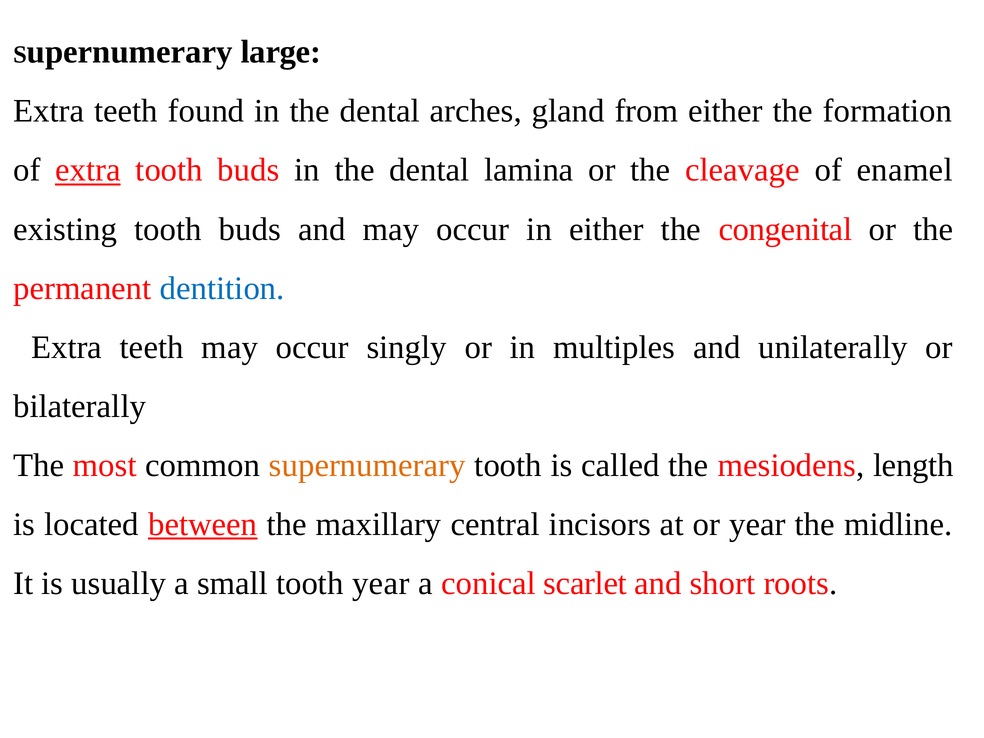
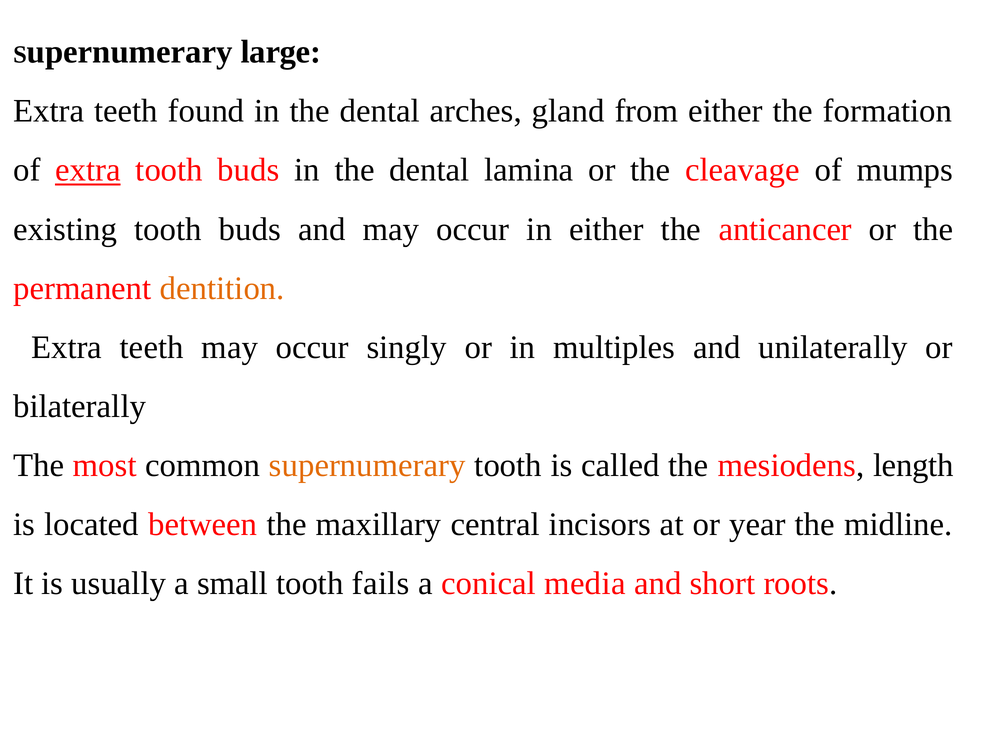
enamel: enamel -> mumps (905, 170)
congenital: congenital -> anticancer (785, 229)
dentition colour: blue -> orange (222, 288)
between underline: present -> none (203, 524)
tooth year: year -> fails (381, 583)
scarlet: scarlet -> media (585, 583)
